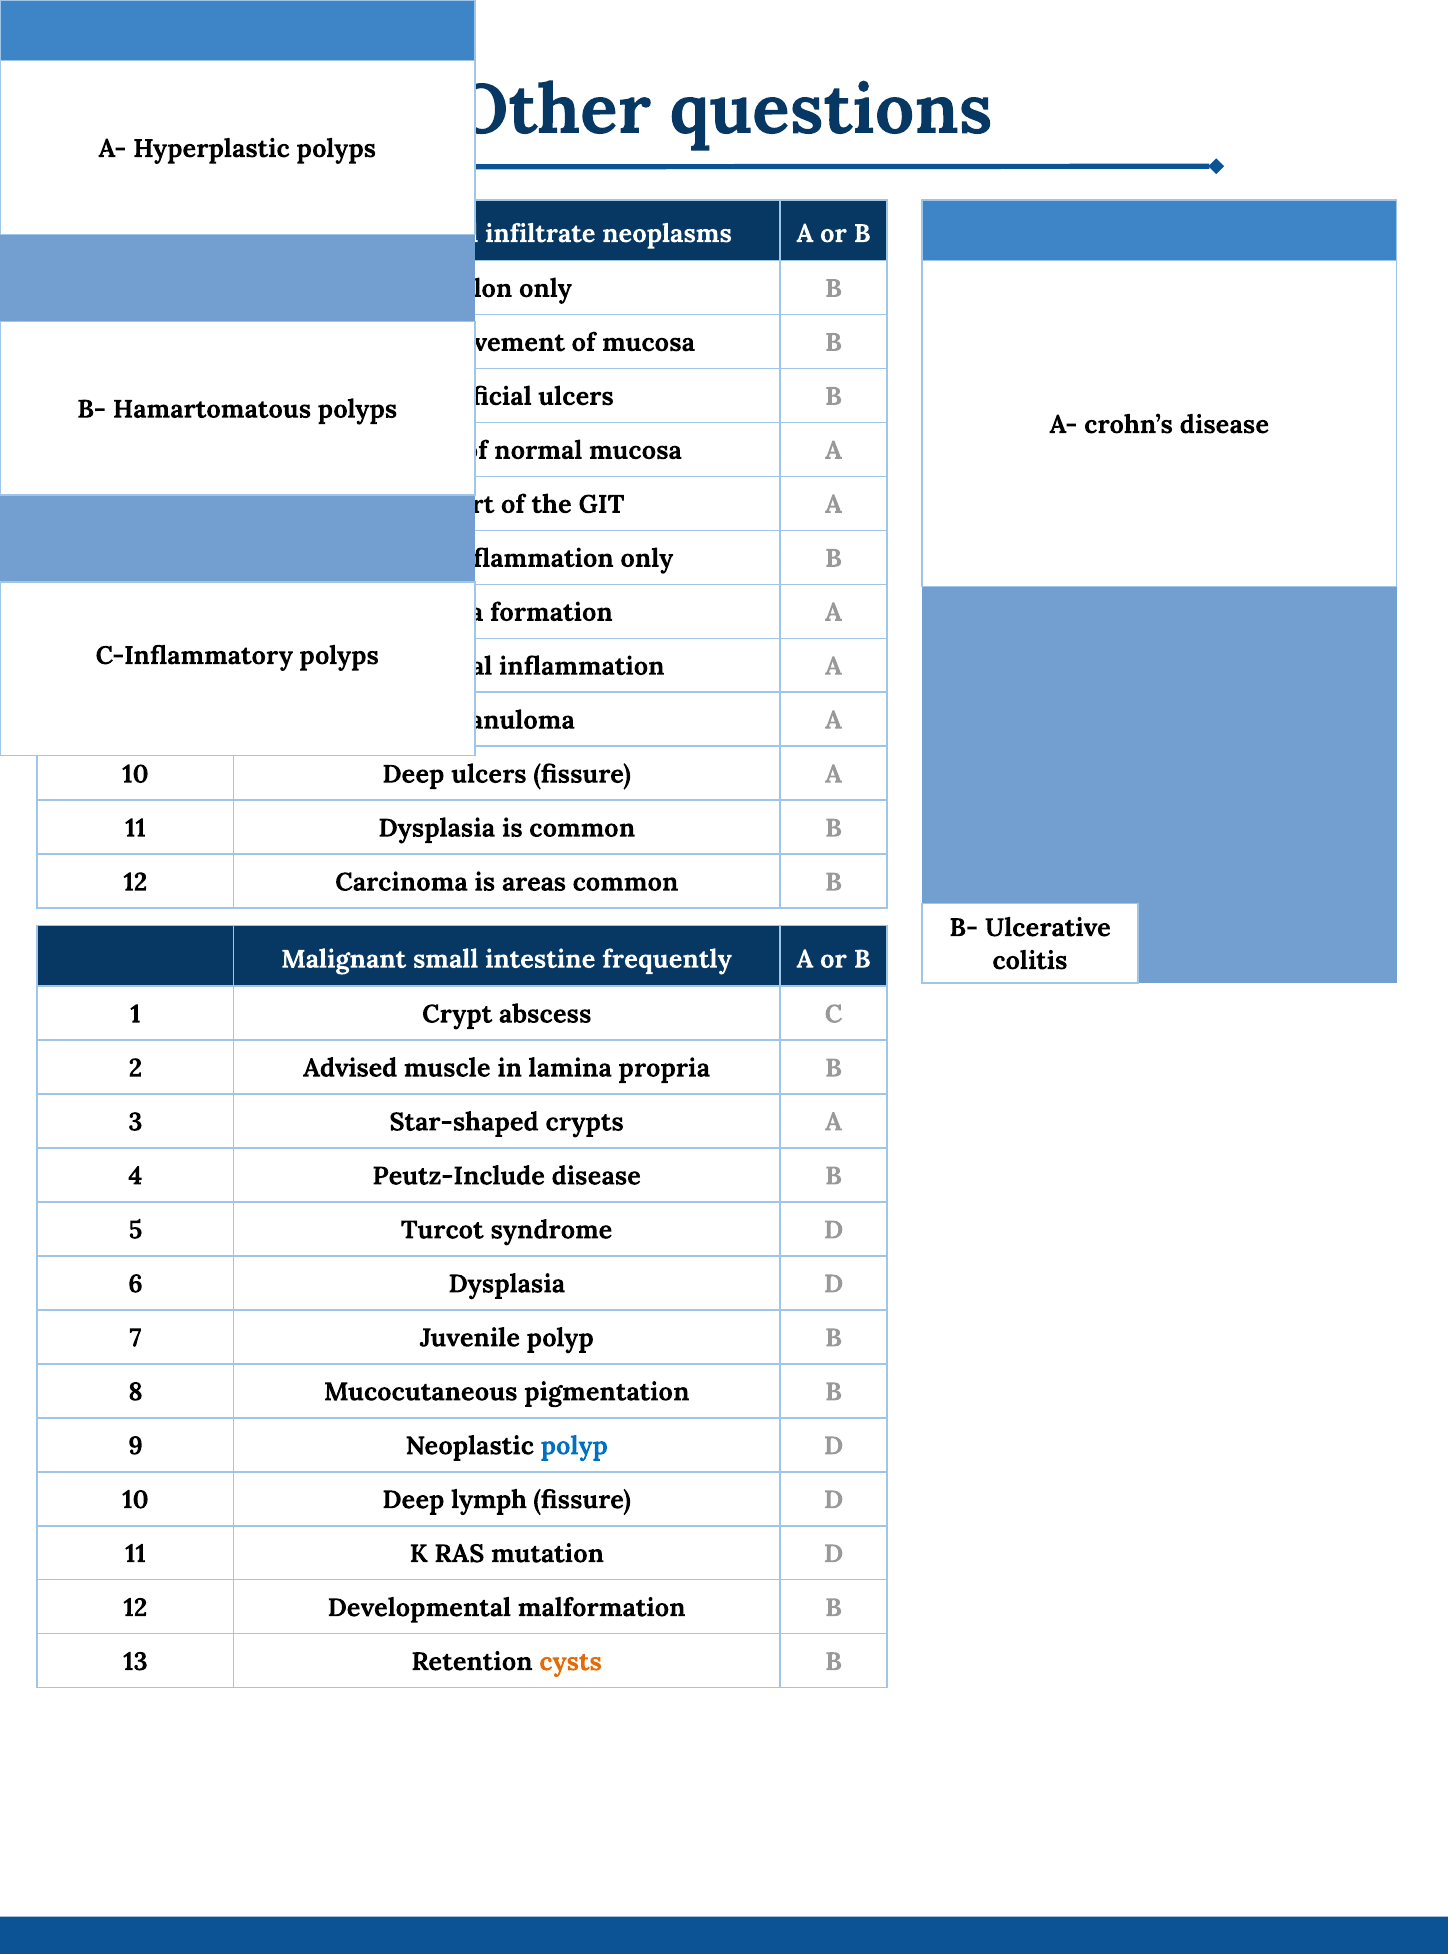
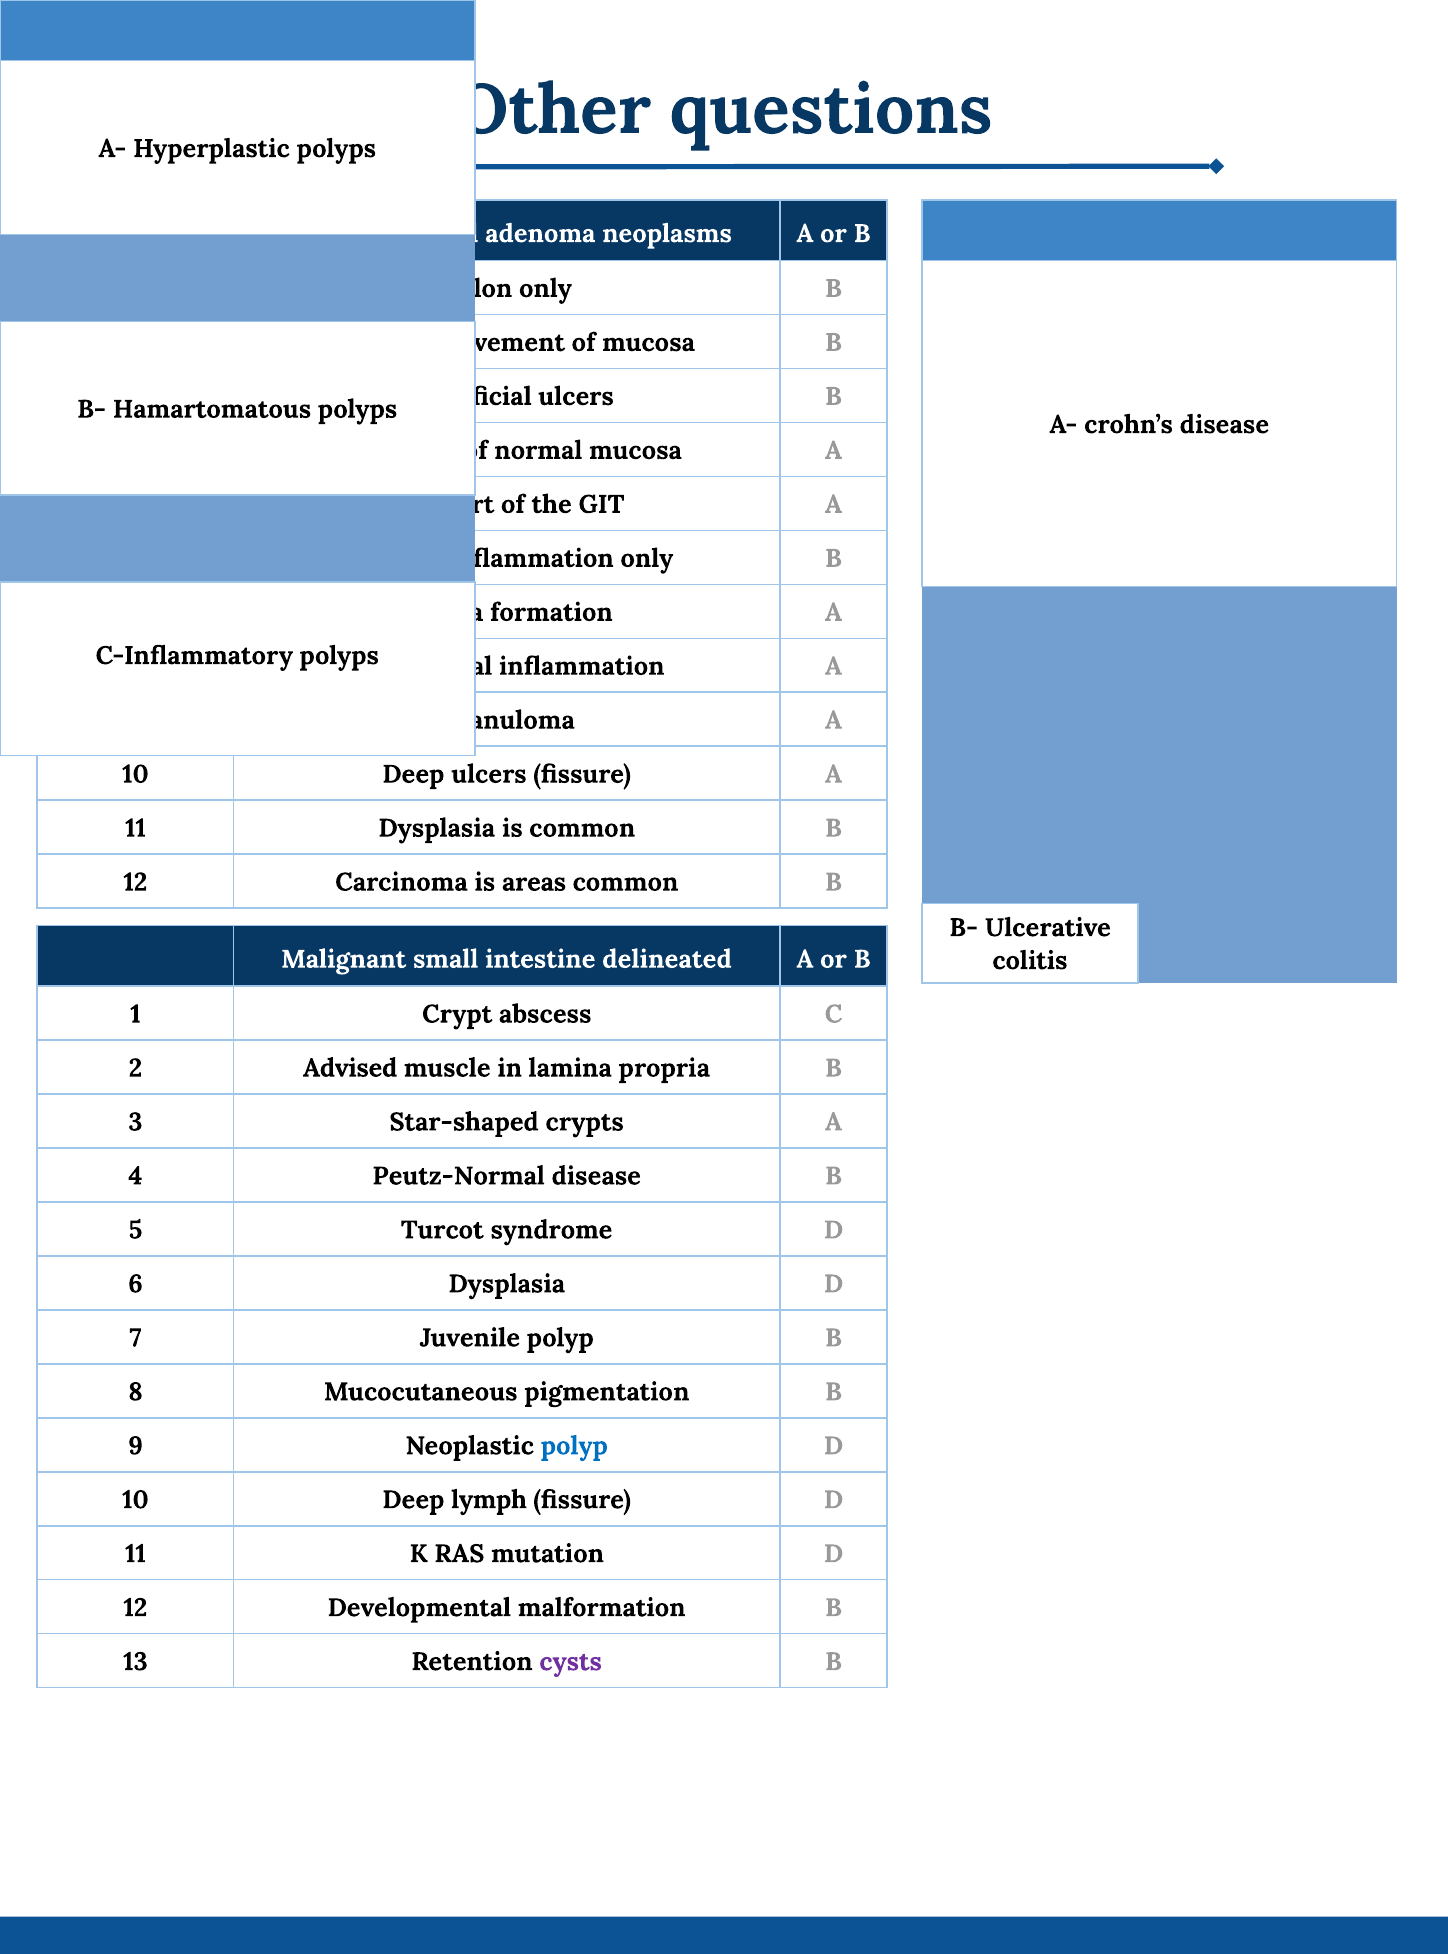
infiltrate: infiltrate -> adenoma (540, 234)
frequently: frequently -> delineated (667, 959)
Peutz-Include: Peutz-Include -> Peutz-Normal (459, 1176)
cysts colour: orange -> purple (571, 1662)
